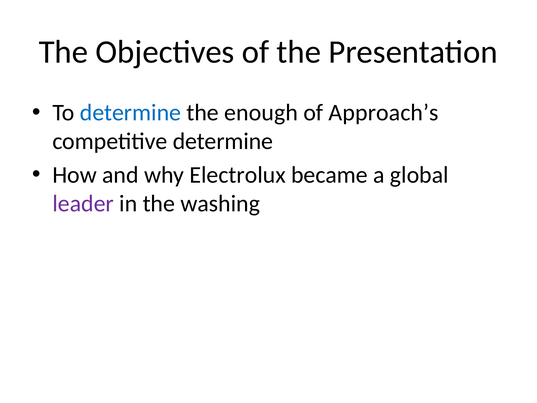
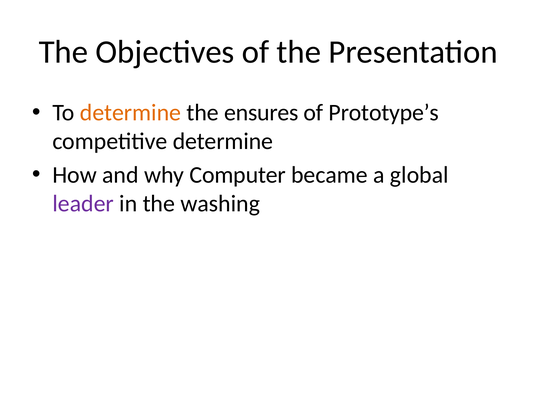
determine colour: blue -> orange (130, 113)
enough: enough -> ensures (261, 113)
Approach’s: Approach’s -> Prototype’s (384, 113)
Electrolux: Electrolux -> Computer (238, 175)
